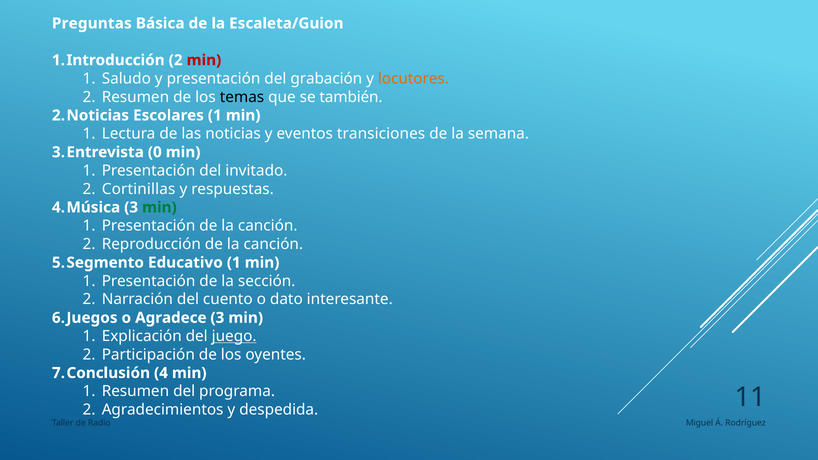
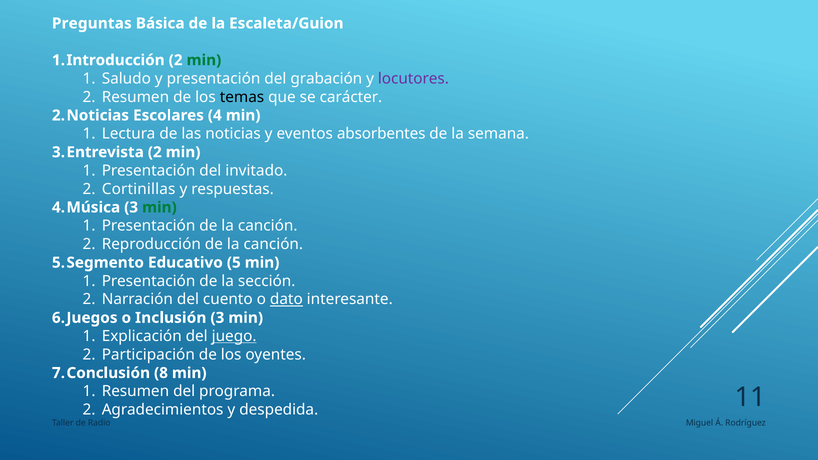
min colour: red -> green (204, 60)
locutores colour: orange -> purple (413, 79)
también: también -> carácter (351, 97)
Escolares 1: 1 -> 4 (215, 115)
transiciones: transiciones -> absorbentes (381, 134)
0: 0 -> 2 (155, 152)
Educativo 1: 1 -> 5 (234, 263)
dato underline: none -> present (286, 299)
Agradece: Agradece -> Inclusión (171, 318)
4: 4 -> 8 (161, 373)
